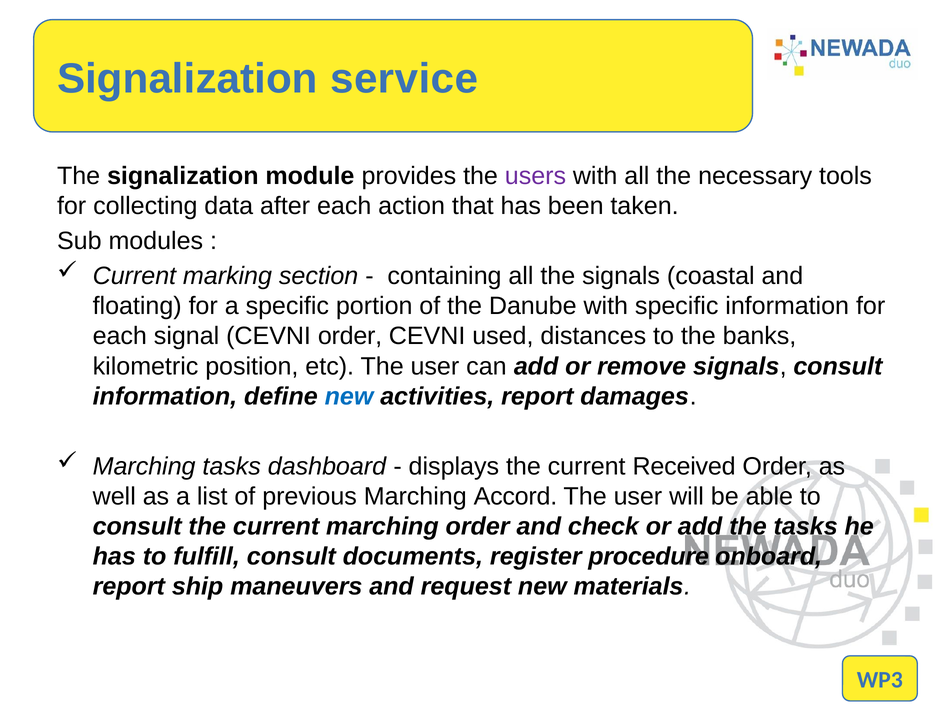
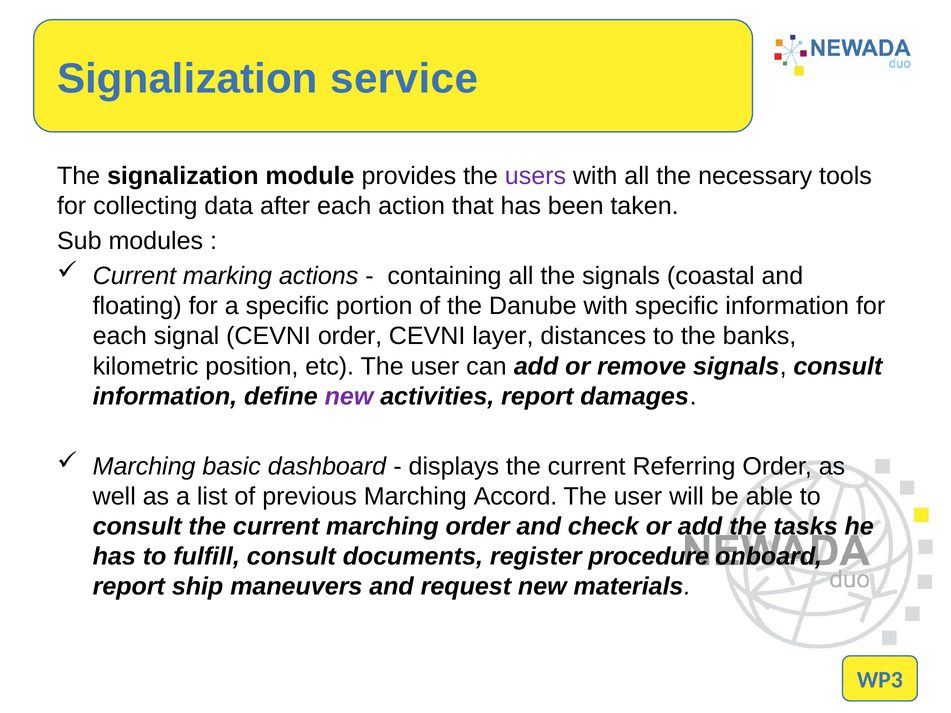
section: section -> actions (319, 276)
used: used -> layer (503, 336)
new colour: blue -> purple (349, 396)
Marching tasks: tasks -> basic (232, 467)
Received: Received -> Referring (684, 467)
